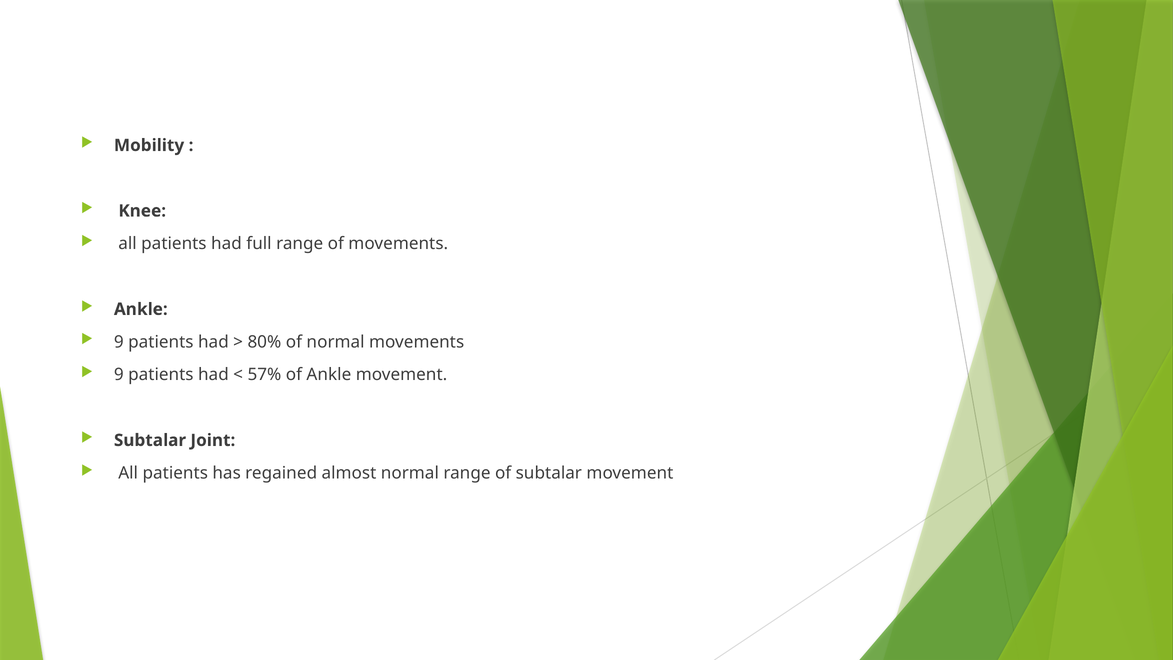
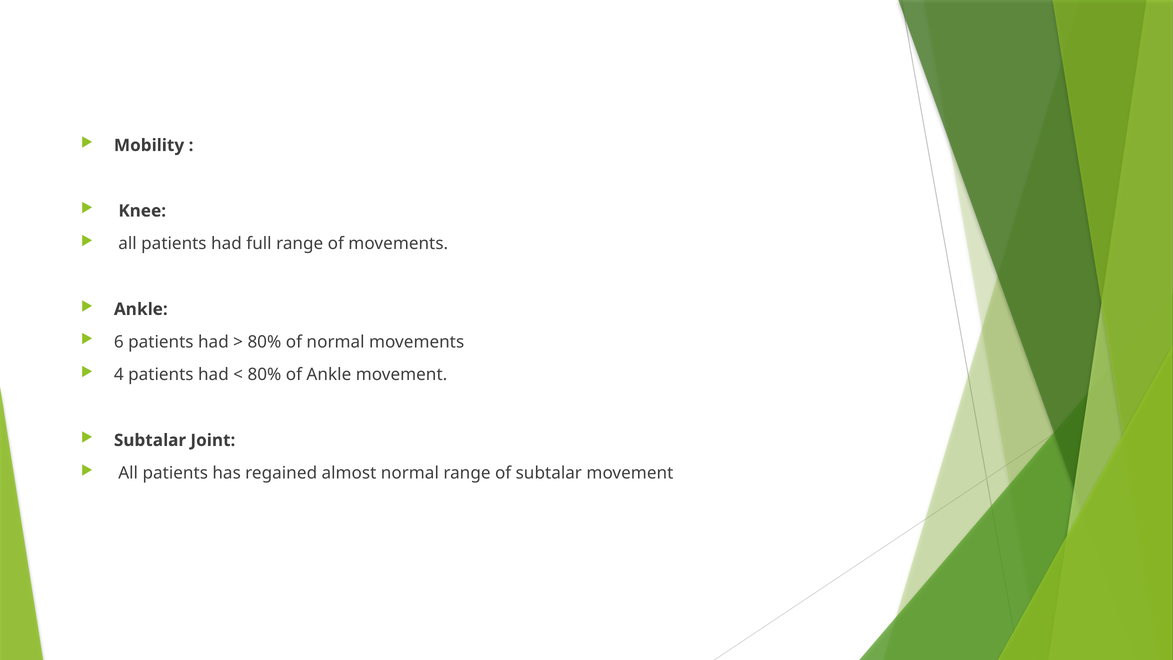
9: 9 -> 6 (119, 342)
9: 9 -> 4 (119, 375)
57%: 57% -> 80% (264, 375)
